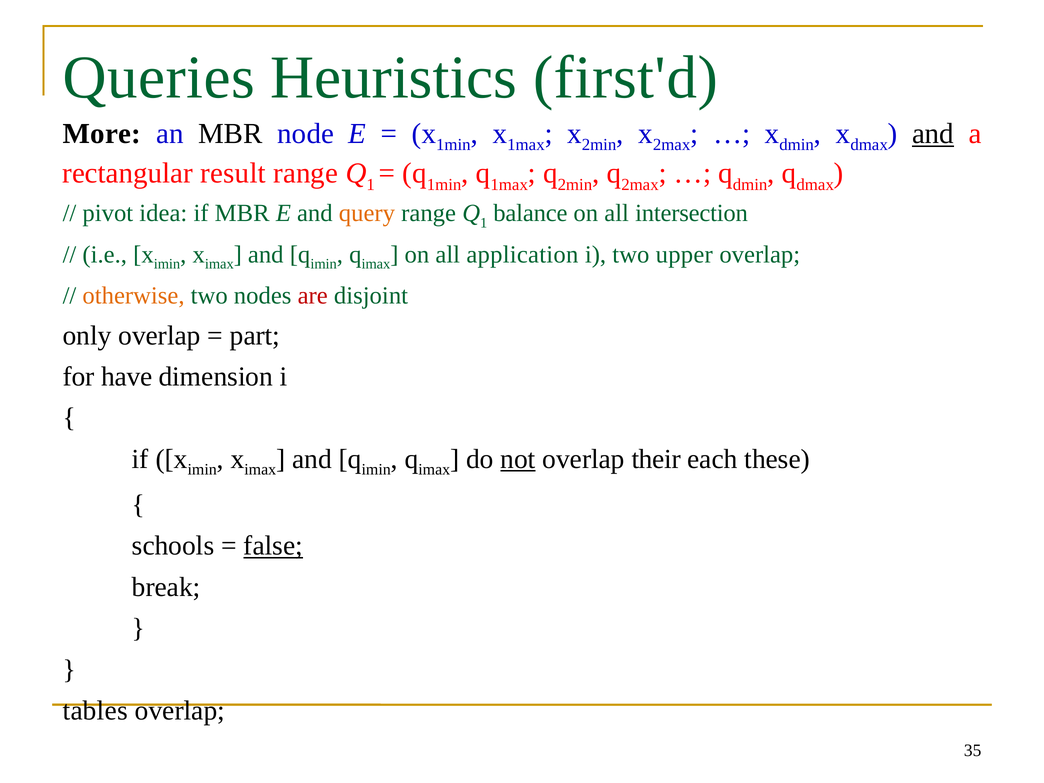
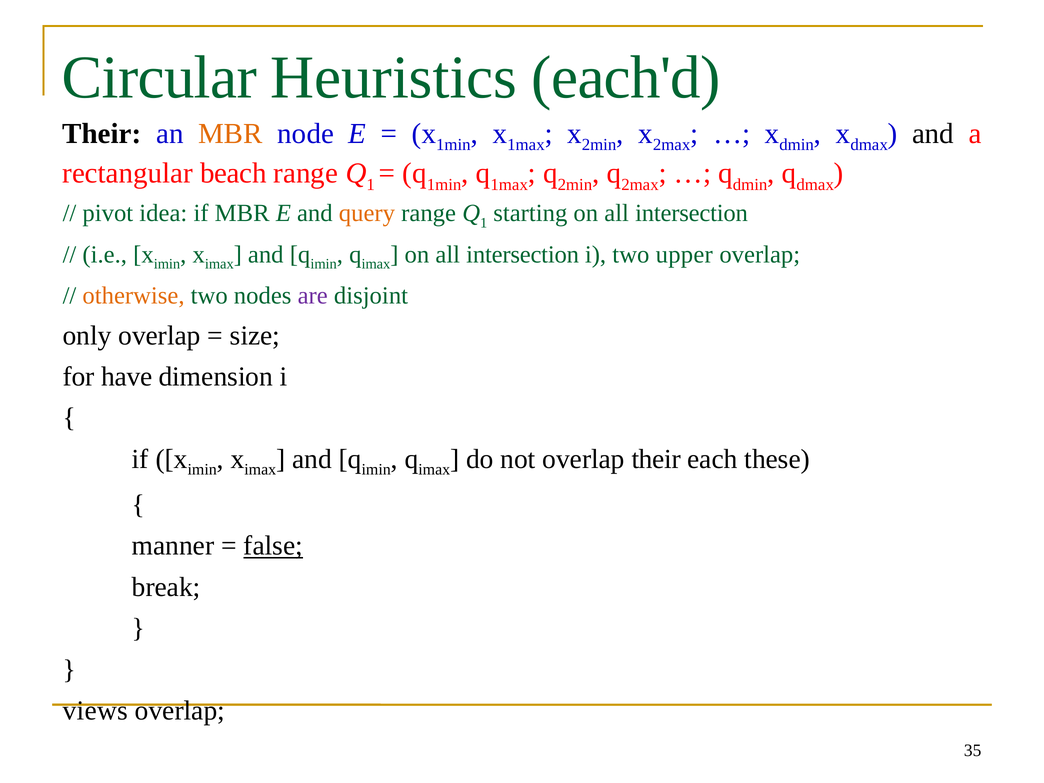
Queries: Queries -> Circular (159, 78)
first'd: first'd -> each'd (626, 78)
More: More -> Their (102, 134)
MBR colour: black -> orange (230, 134)
and underline: present -> none (933, 134)
result: result -> beach (233, 173)
balance: balance -> starting (530, 213)
application: application -> intersection (523, 254)
are colour: red -> purple (313, 296)
part: part -> size (255, 335)
not underline: present -> none (518, 459)
schools: schools -> manner (173, 546)
tables: tables -> views (95, 711)
